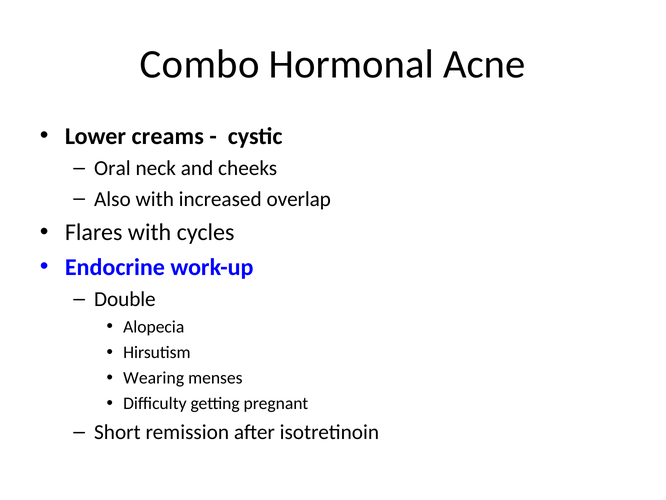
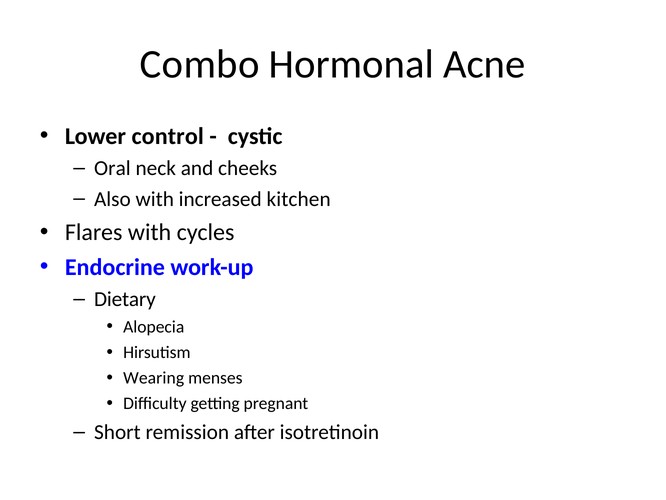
creams: creams -> control (168, 136)
overlap: overlap -> kitchen (299, 199)
Double: Double -> Dietary (125, 299)
